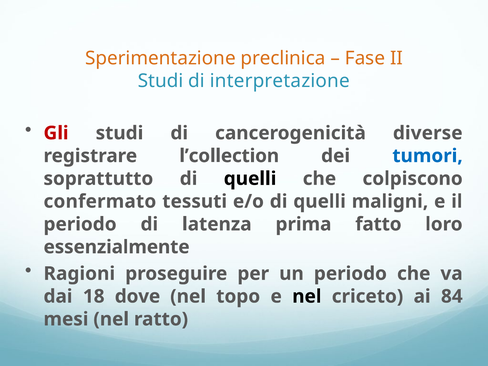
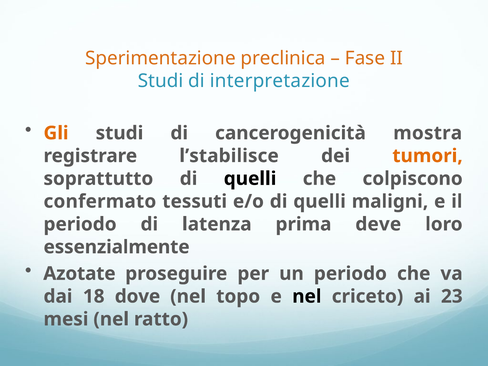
Gli colour: red -> orange (56, 133)
diverse: diverse -> mostra (428, 133)
l’collection: l’collection -> l’stabilisce (229, 156)
tumori colour: blue -> orange (428, 156)
fatto: fatto -> deve (378, 224)
Ragioni: Ragioni -> Azotate (79, 274)
84: 84 -> 23 (452, 296)
